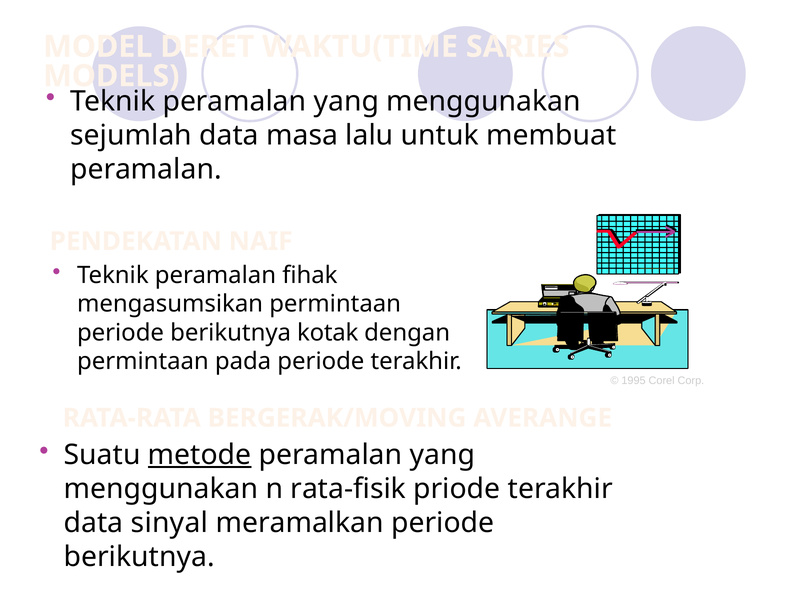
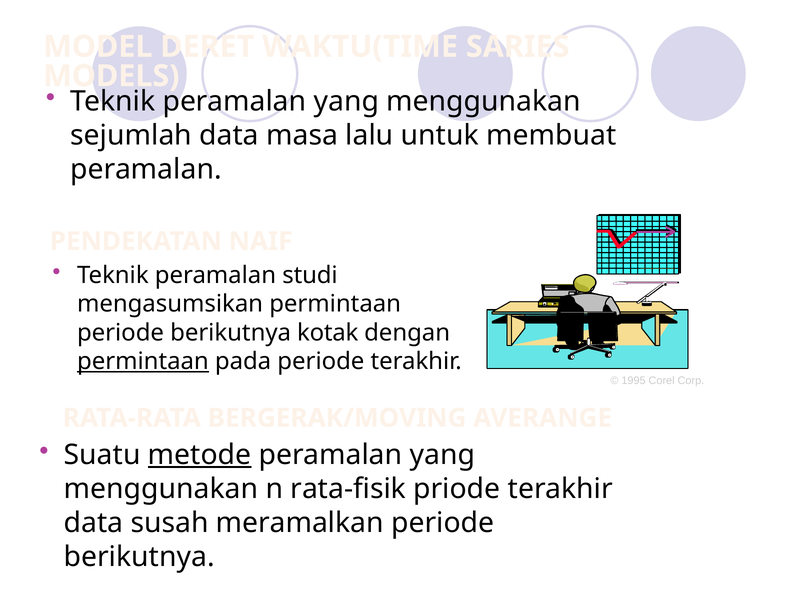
fihak: fihak -> studi (310, 275)
permintaan underline: none -> present (143, 361)
sinyal: sinyal -> susah (170, 523)
